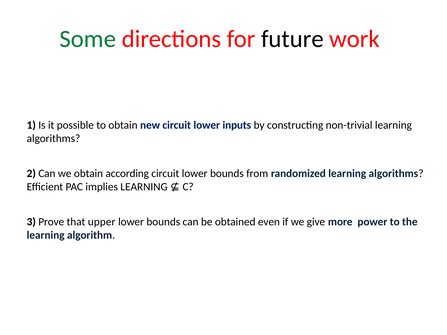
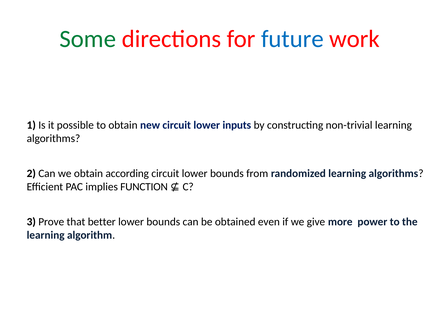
future colour: black -> blue (292, 39)
implies LEARNING: LEARNING -> FUNCTION (144, 187)
upper: upper -> better (102, 222)
